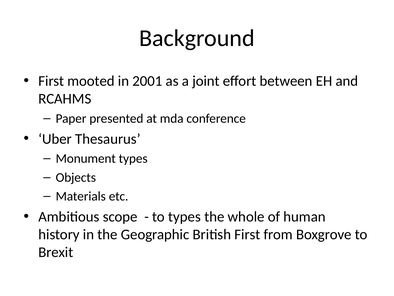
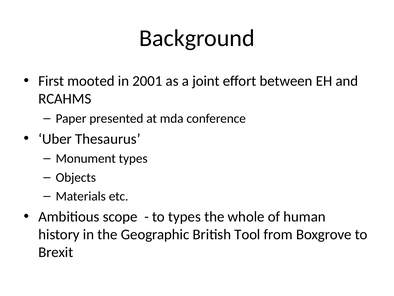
British First: First -> Tool (247, 234)
